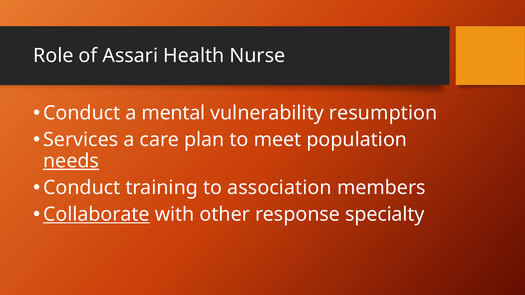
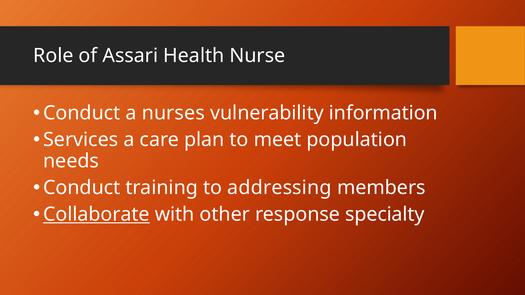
mental: mental -> nurses (173, 113)
resumption: resumption -> information (383, 113)
needs underline: present -> none (71, 161)
association: association -> addressing (279, 188)
